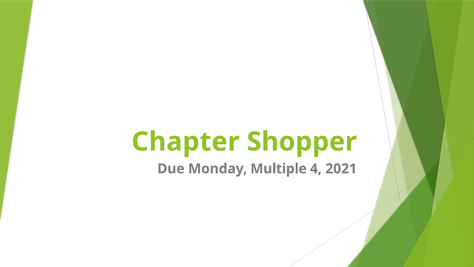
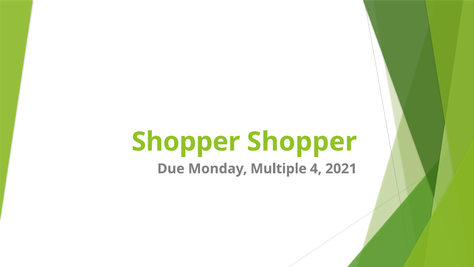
Chapter: Chapter -> Shopper (186, 142)
